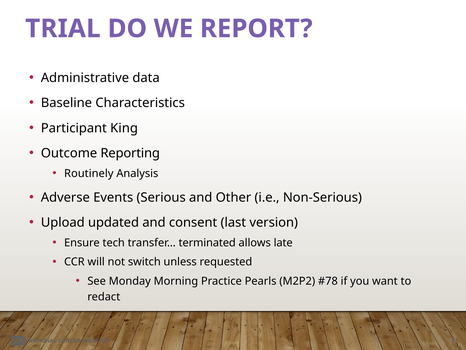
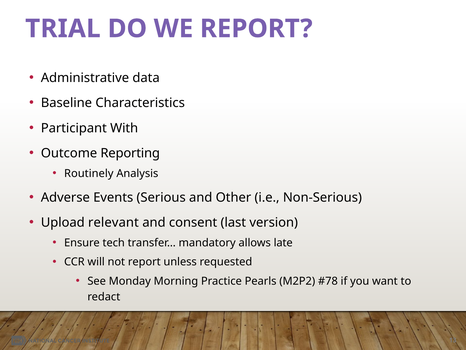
King: King -> With (124, 128)
updated: updated -> relevant (113, 222)
terminated: terminated -> mandatory (207, 242)
not switch: switch -> report (144, 262)
